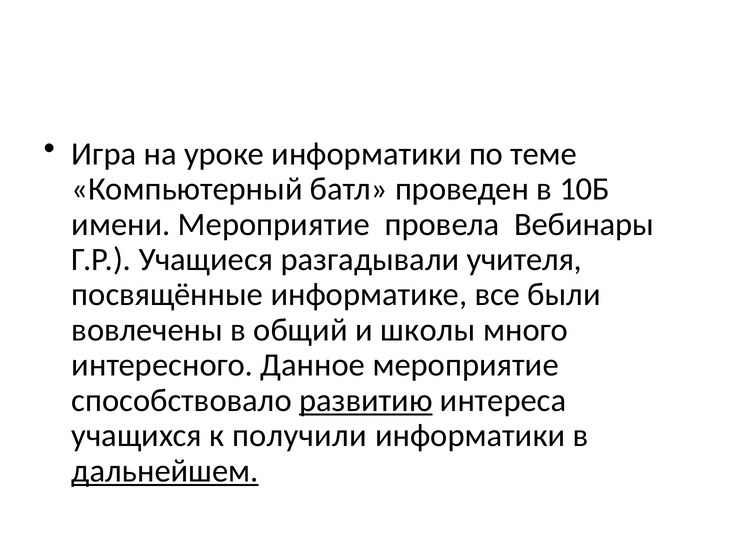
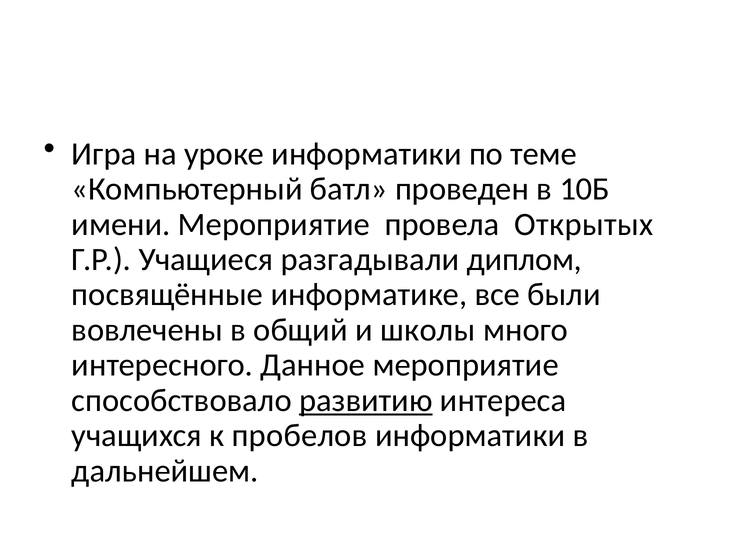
Вебинары: Вебинары -> Открытых (584, 224)
учителя: учителя -> диплом (524, 259)
получили: получили -> пробелов (300, 435)
дальнейшем underline: present -> none (165, 471)
